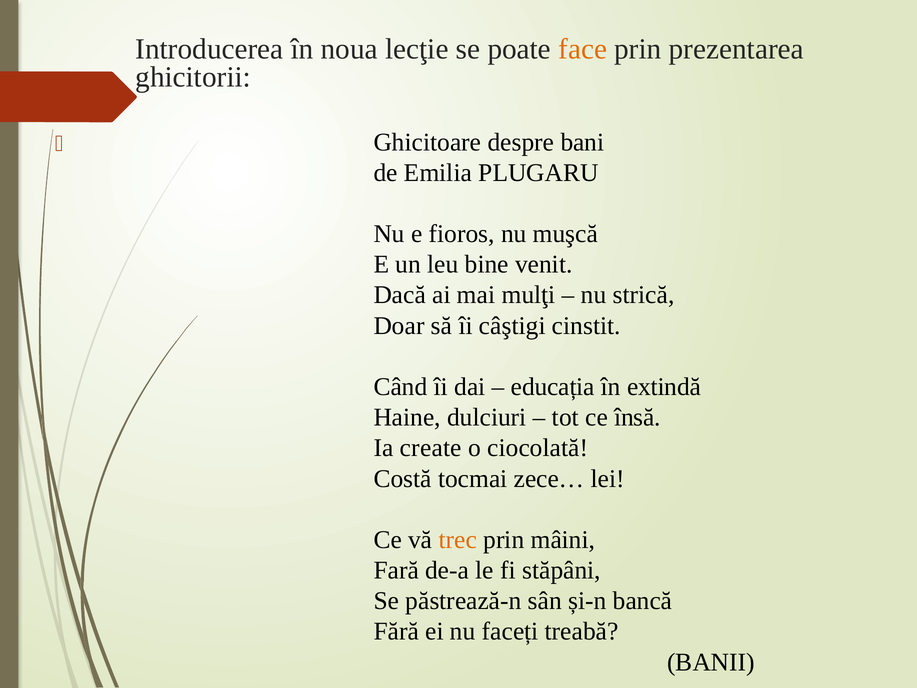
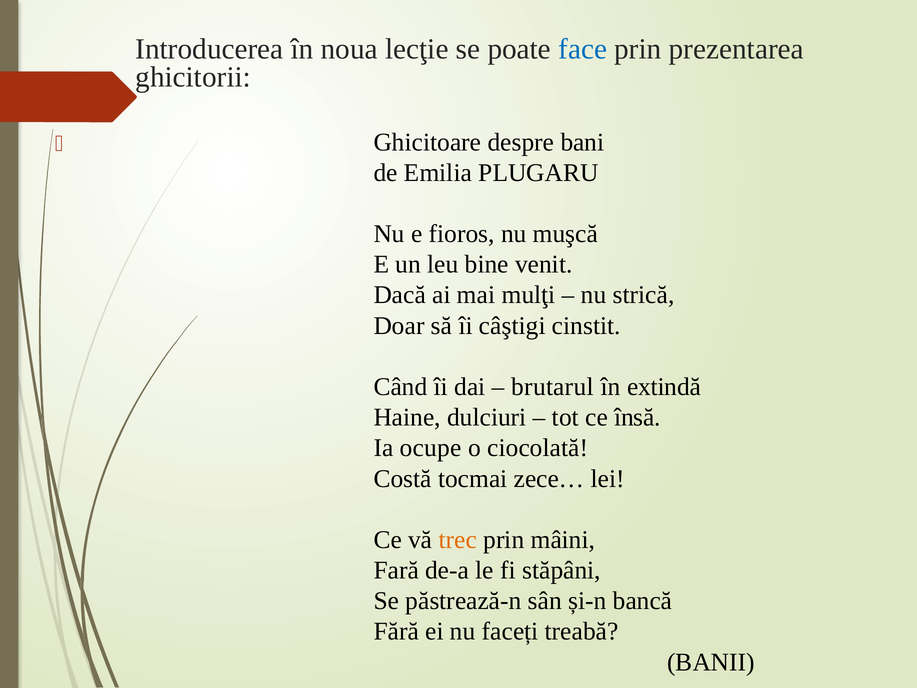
face colour: orange -> blue (583, 49)
educația: educația -> brutarul (553, 387)
create: create -> ocupe (431, 448)
